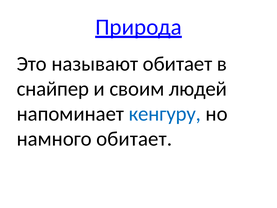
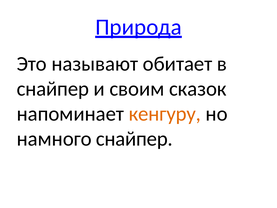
людей: людей -> сказок (198, 89)
кенгуру colour: blue -> orange (165, 114)
намного обитает: обитает -> снайпер (134, 139)
